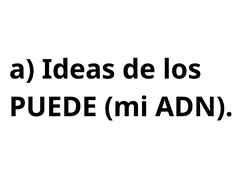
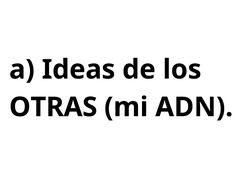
PUEDE: PUEDE -> OTRAS (53, 107)
